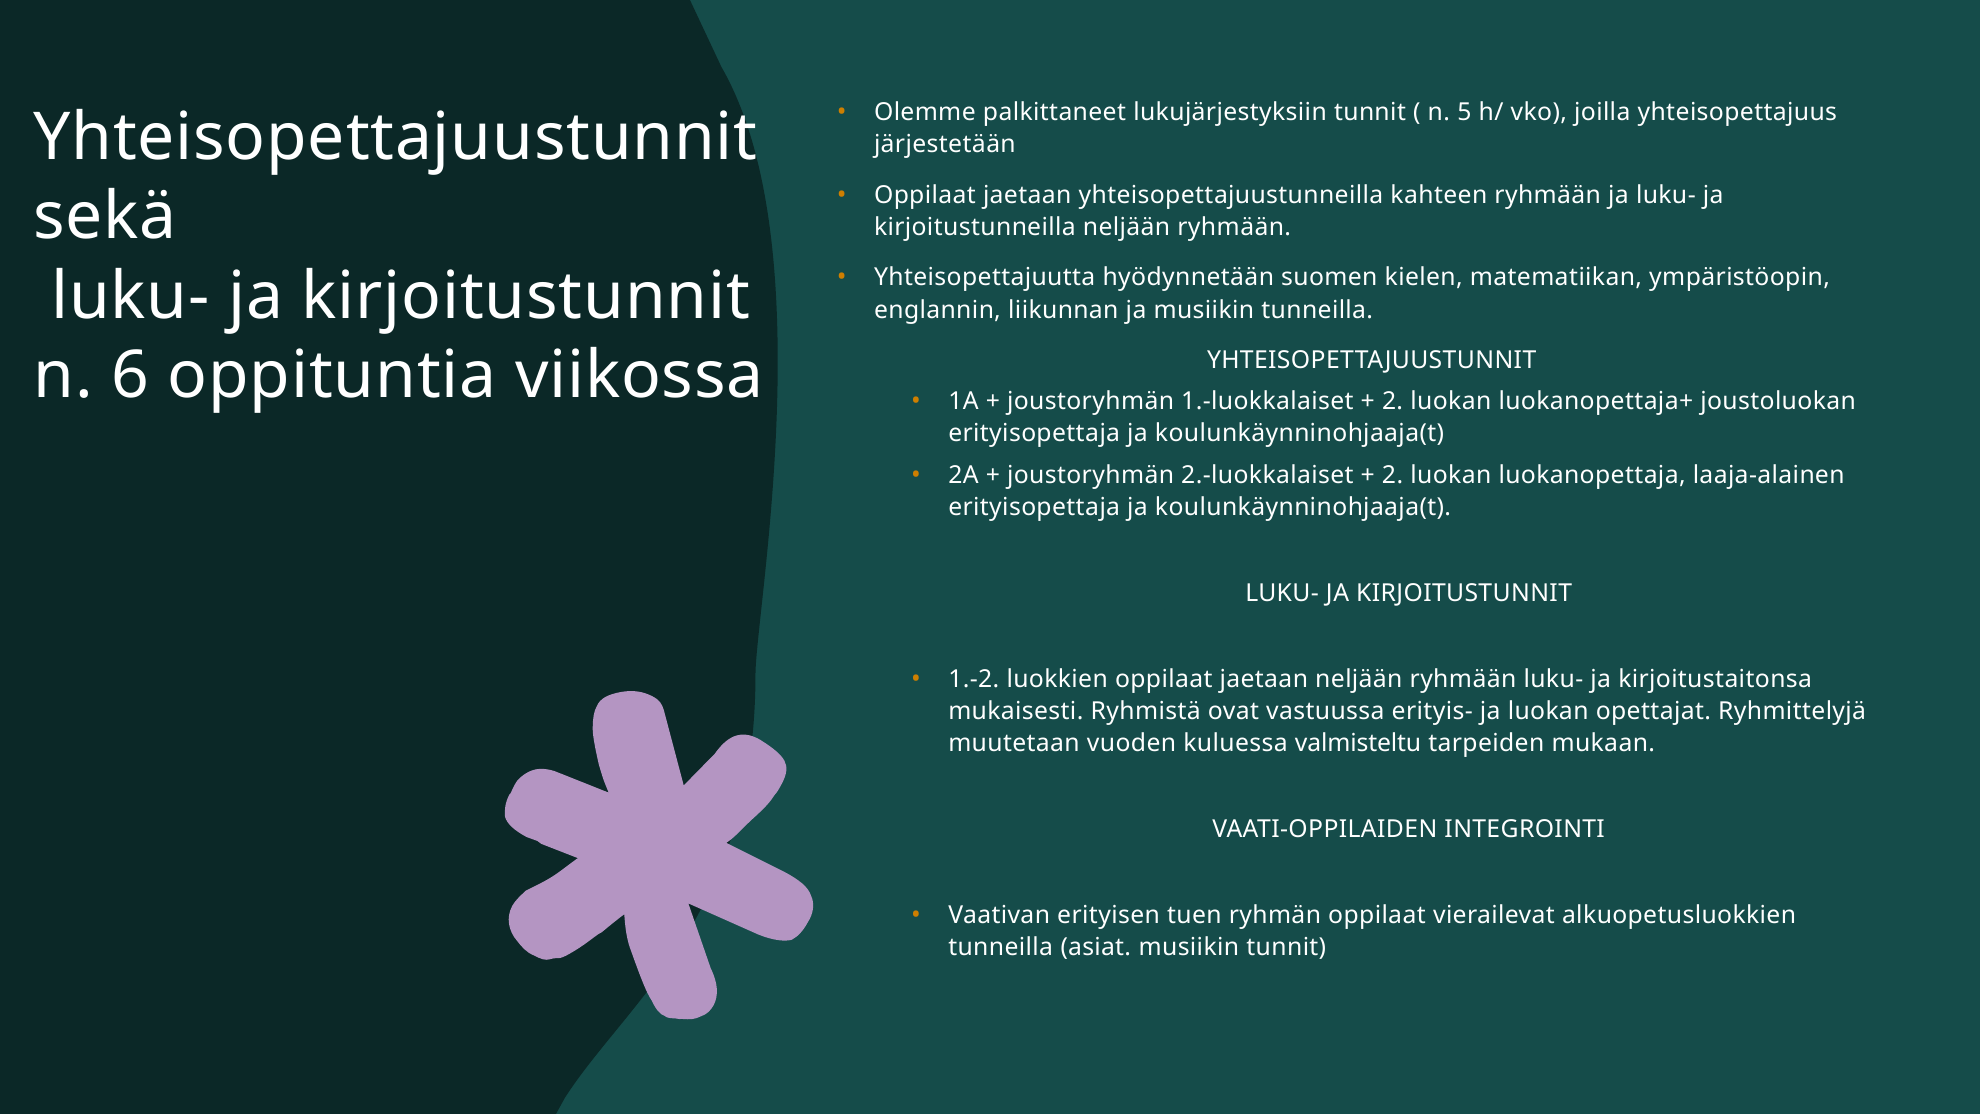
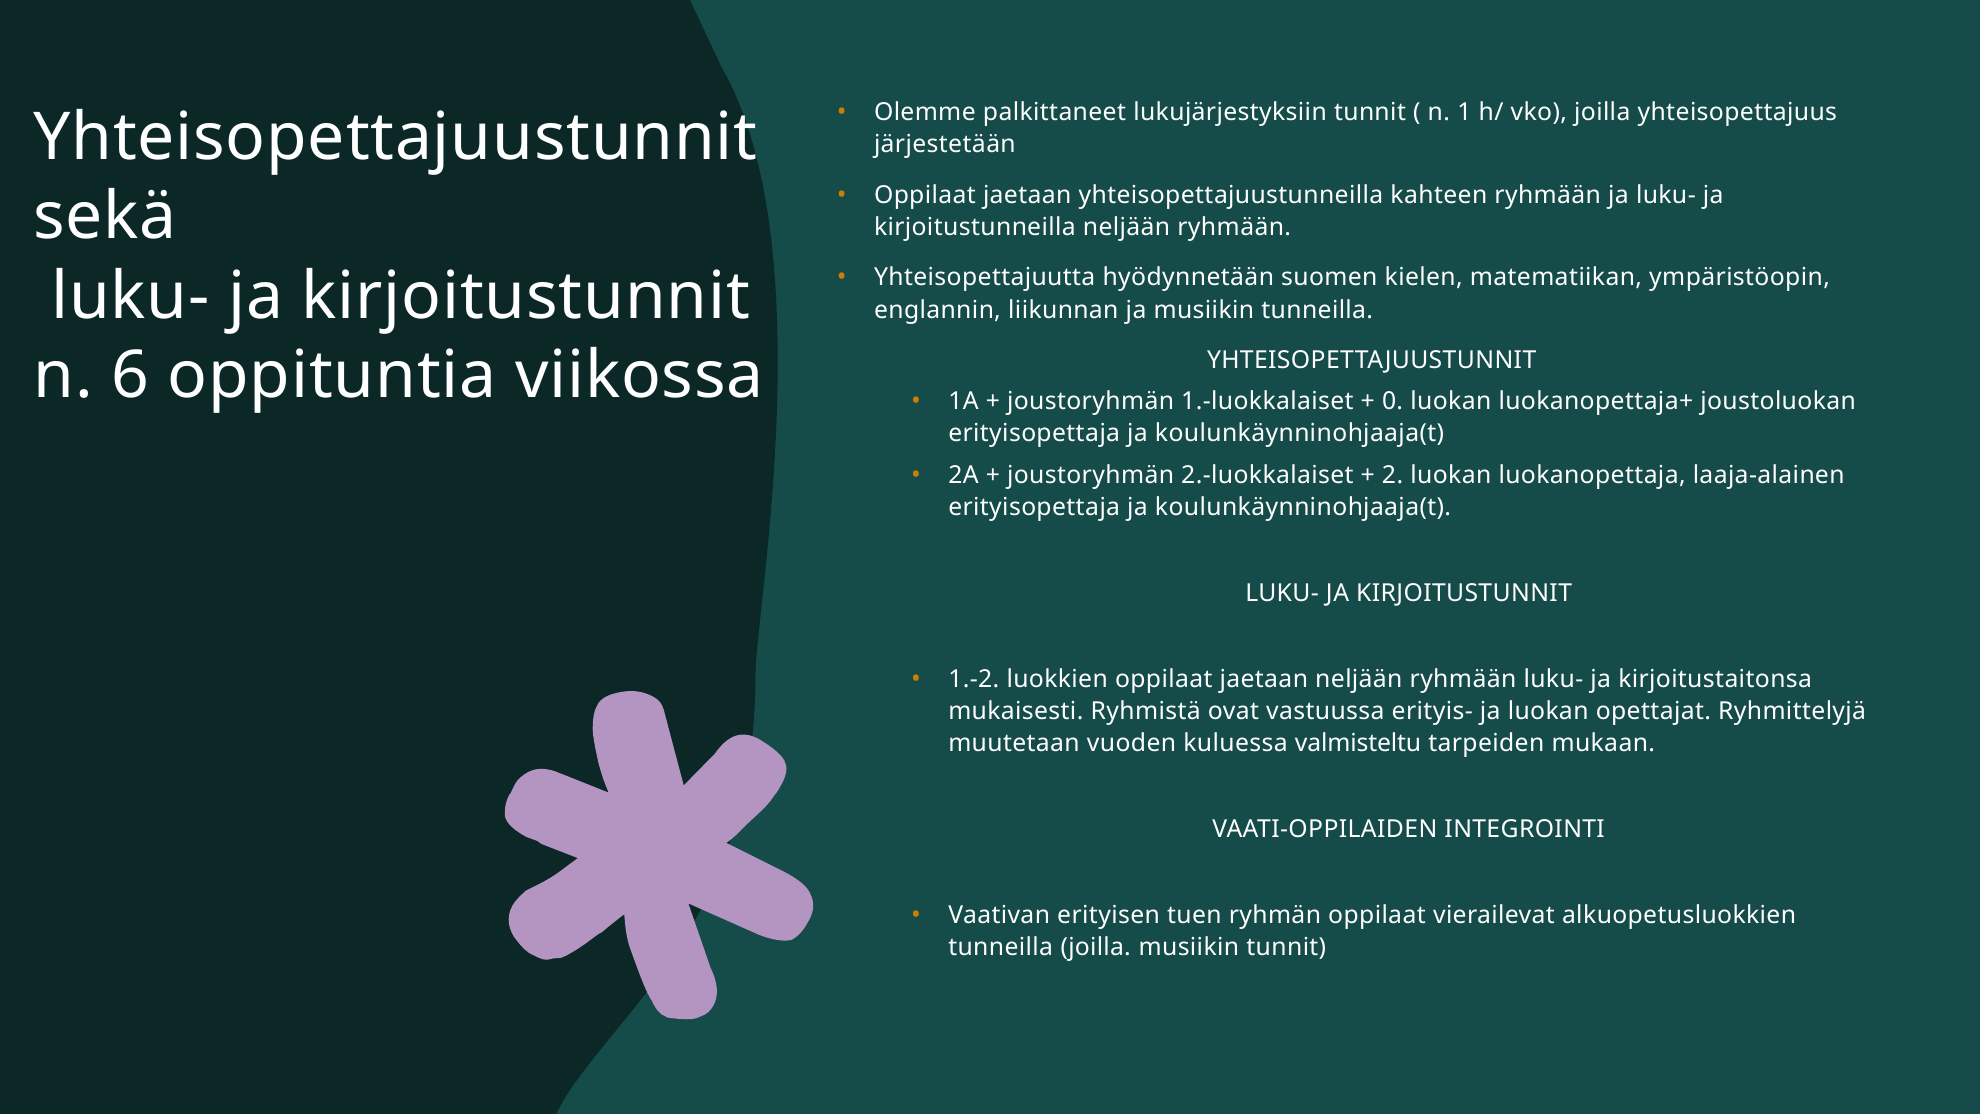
5: 5 -> 1 (1464, 113)
2: 2 -> 0 (1393, 402)
tunneilla asiat: asiat -> joilla (1096, 948)
